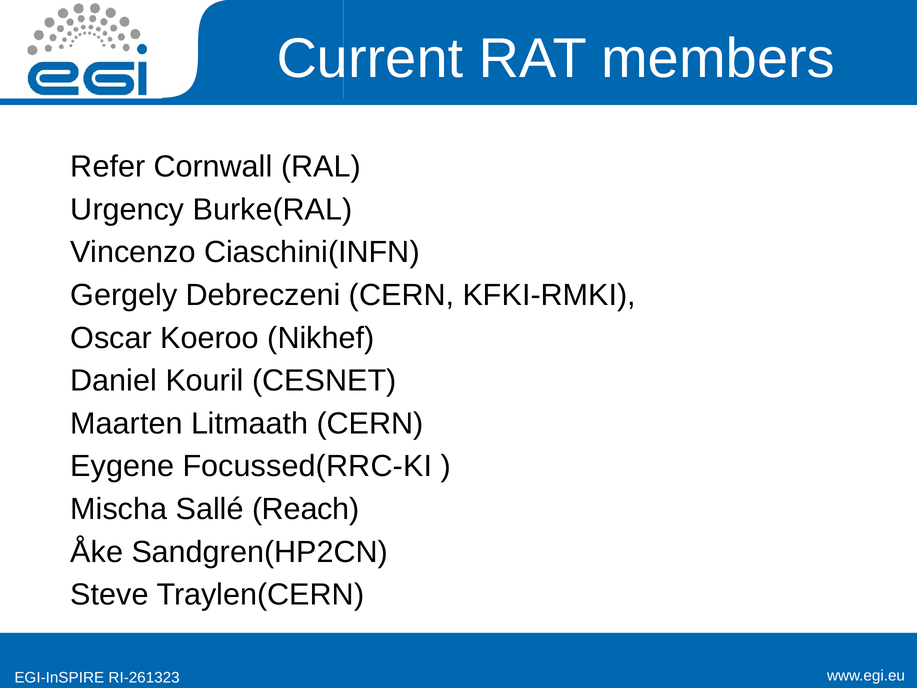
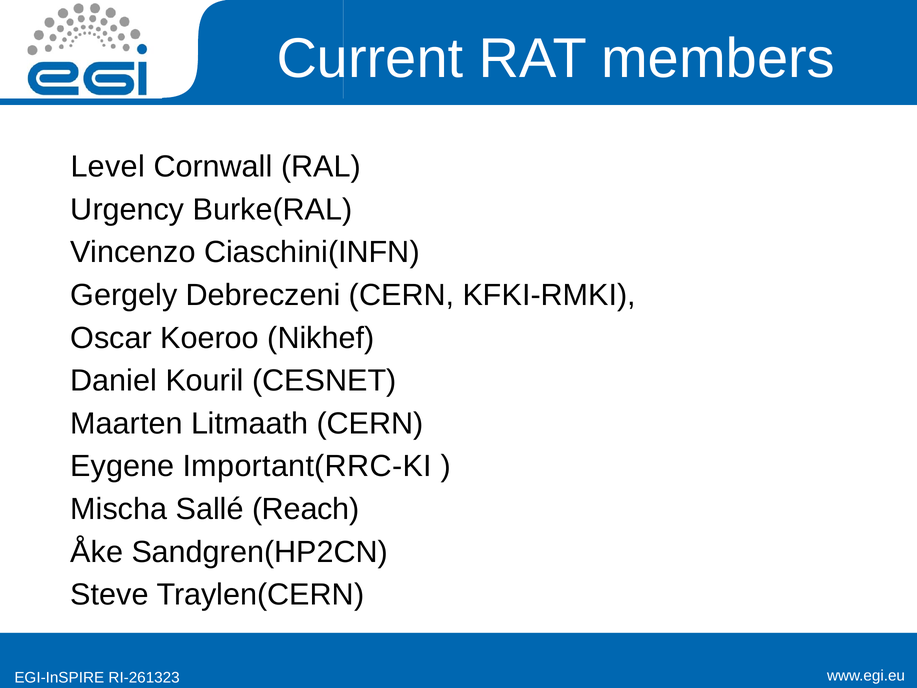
Refer: Refer -> Level (108, 167)
Focussed(RRC-KI: Focussed(RRC-KI -> Important(RRC-KI (307, 466)
